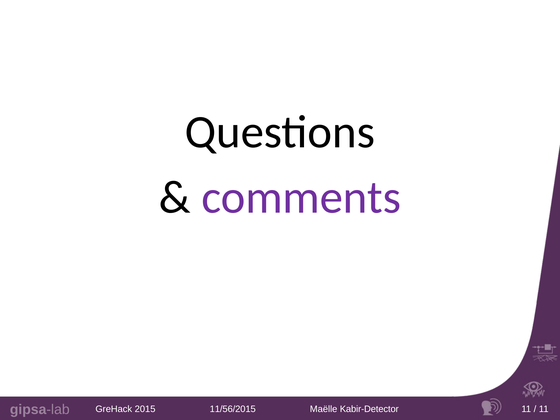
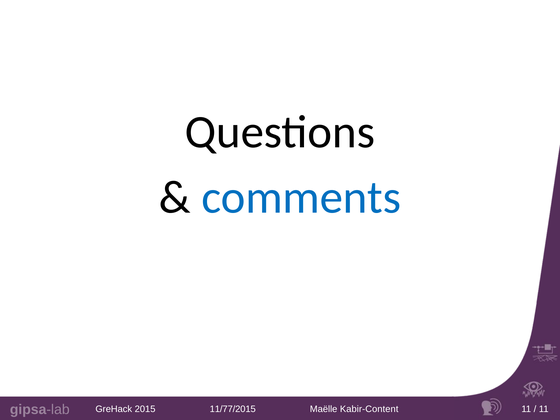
comments colour: purple -> blue (301, 197)
11/56/2015: 11/56/2015 -> 11/77/2015 (233, 409)
Kabir-Detector: Kabir-Detector -> Kabir-Content (369, 409)
